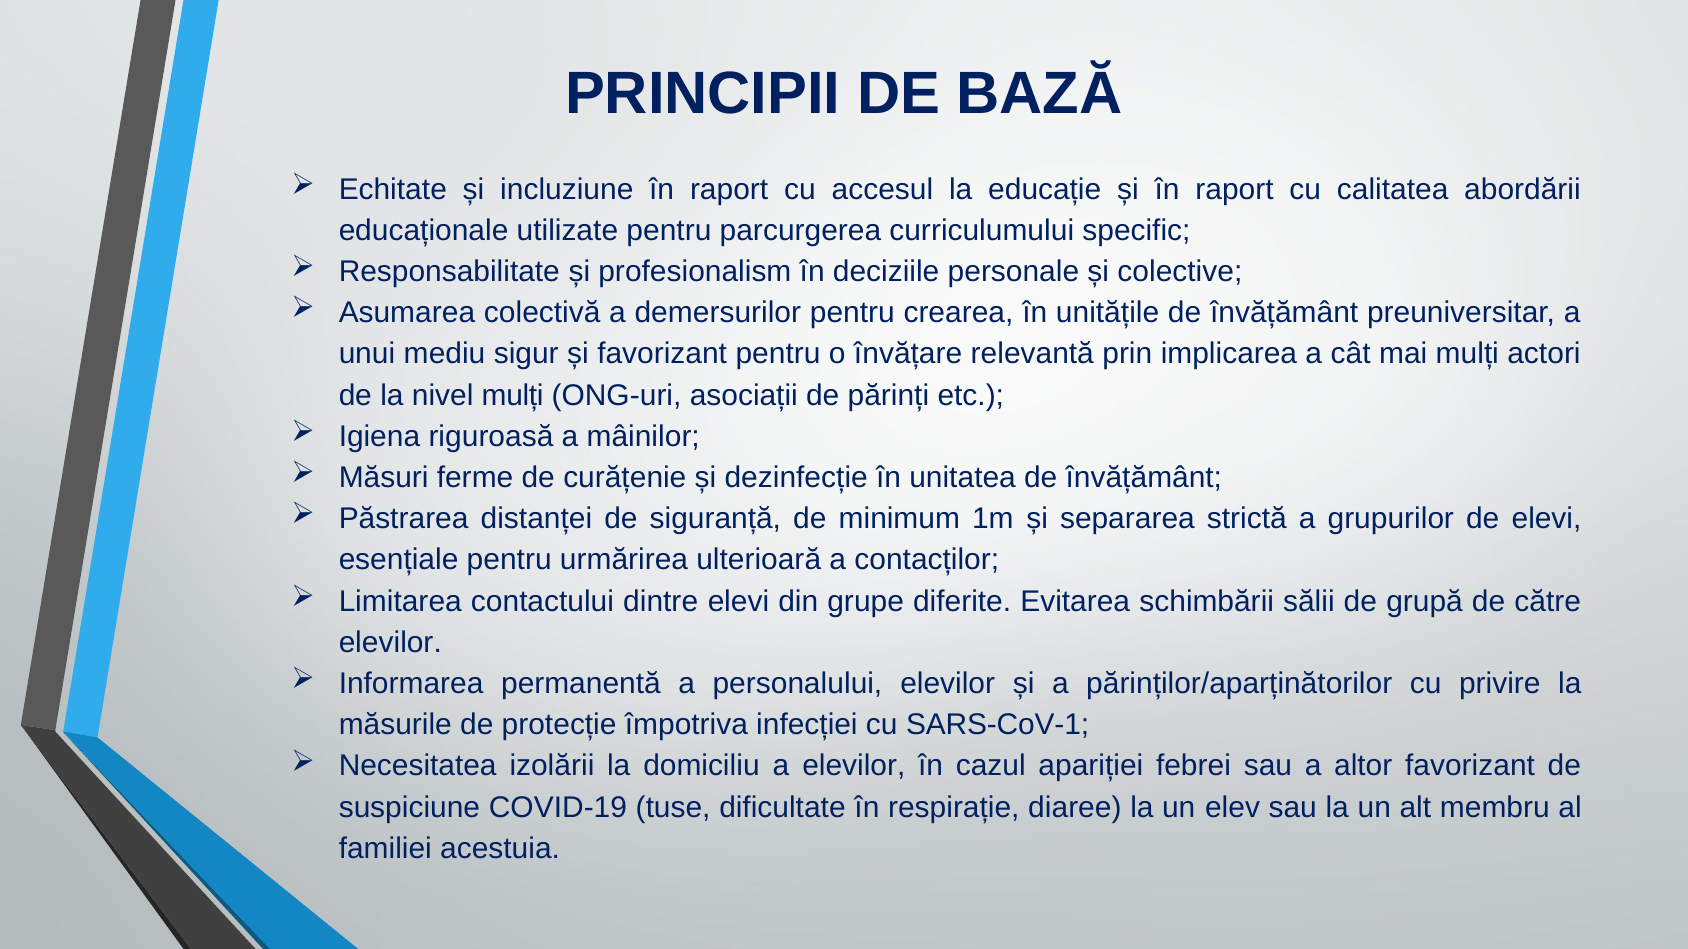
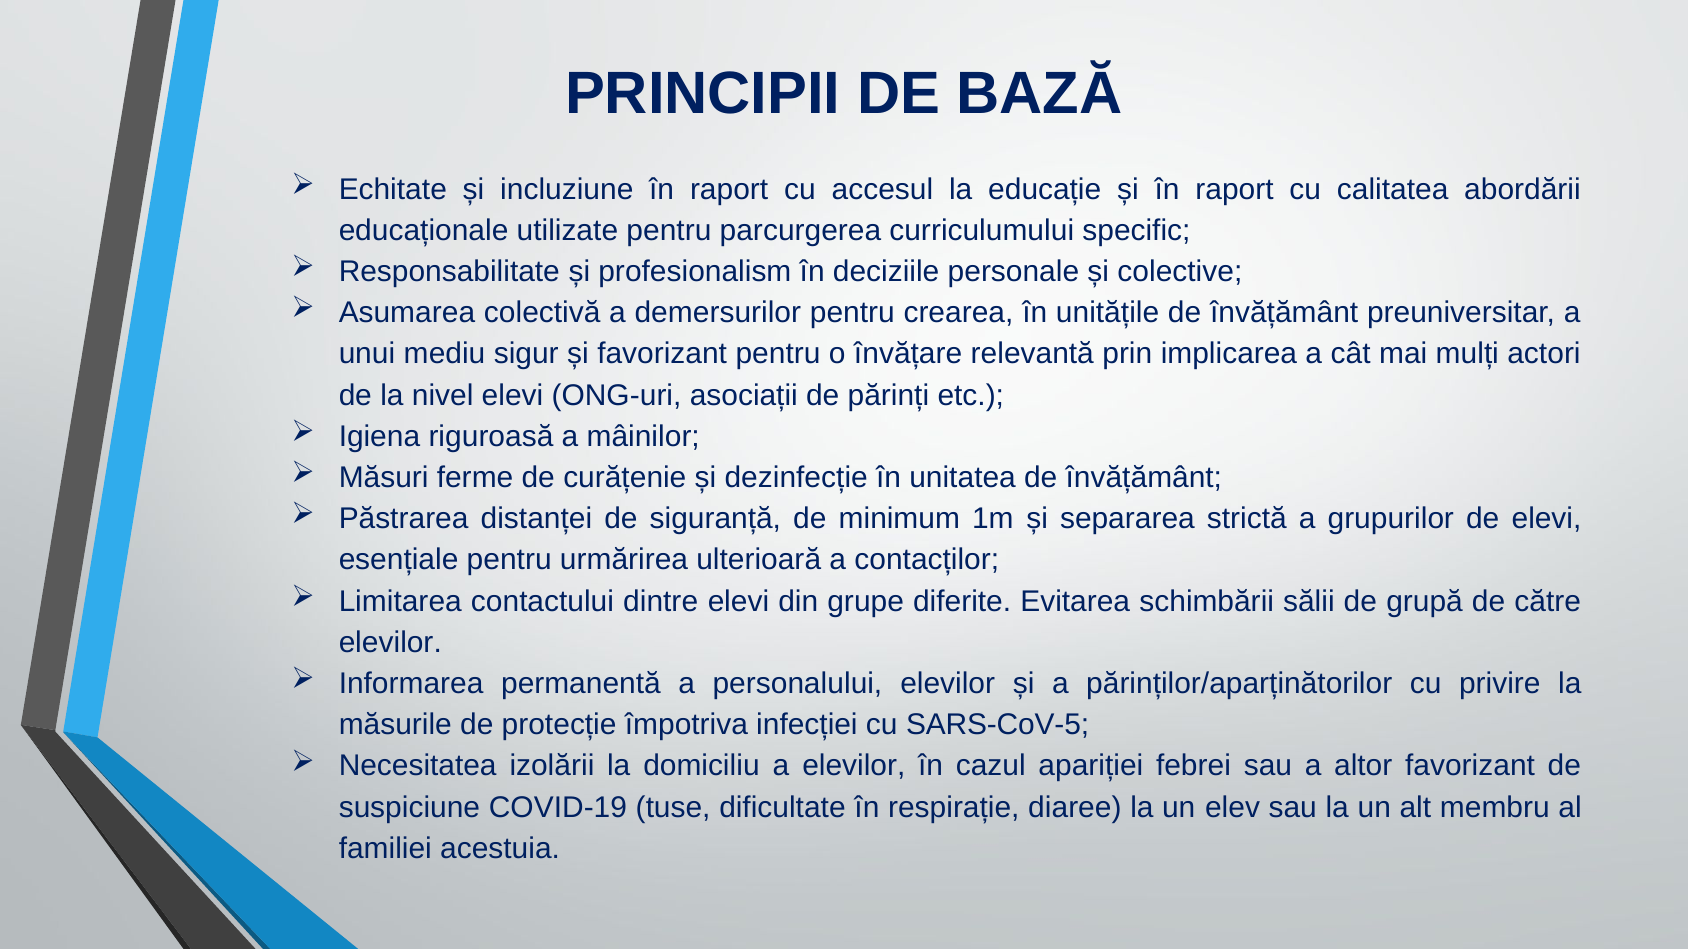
nivel mulți: mulți -> elevi (512, 395)
SARS-CoV-1: SARS-CoV-1 -> SARS-CoV-5 (998, 725)
